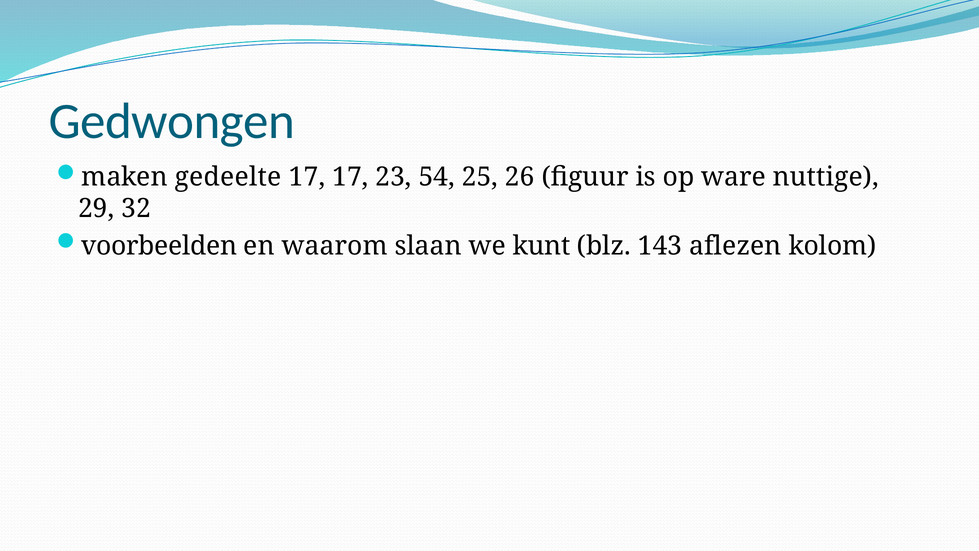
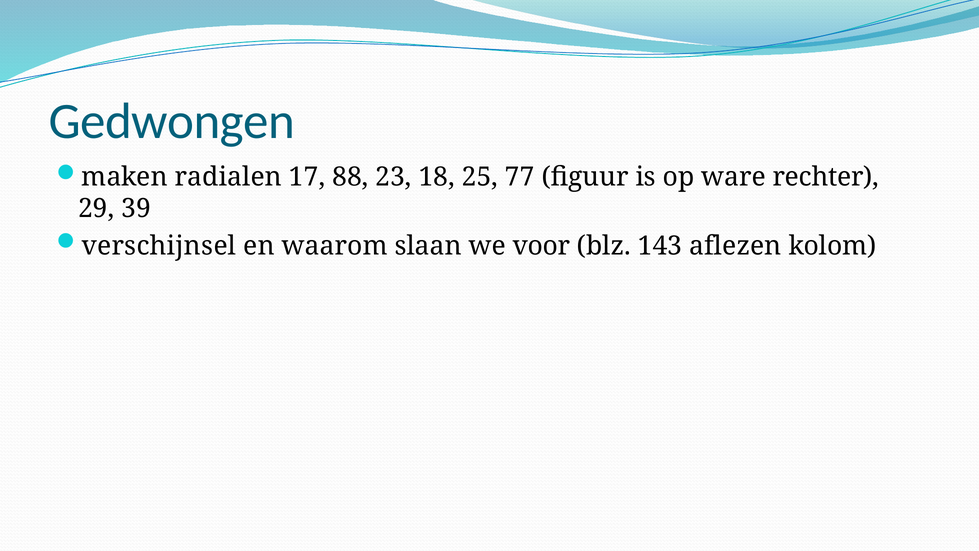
gedeelte: gedeelte -> radialen (228, 177)
17 17: 17 -> 88 (350, 177)
54: 54 -> 18 (437, 177)
26: 26 -> 77 (520, 177)
nuttige: nuttige -> rechter (826, 177)
32: 32 -> 39 (136, 209)
voorbeelden: voorbeelden -> verschijnsel (159, 246)
kunt: kunt -> voor (542, 246)
